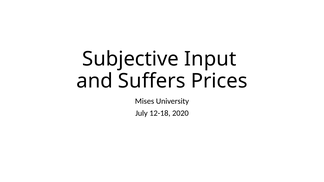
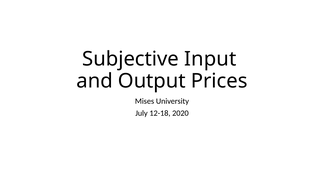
Suffers: Suffers -> Output (152, 81)
